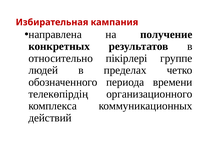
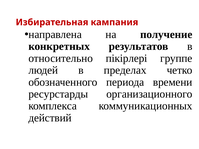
телекөпірдің: телекөпірдің -> ресурстарды (58, 94)
